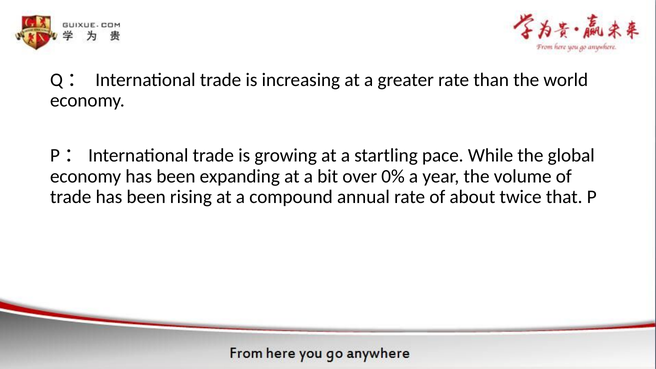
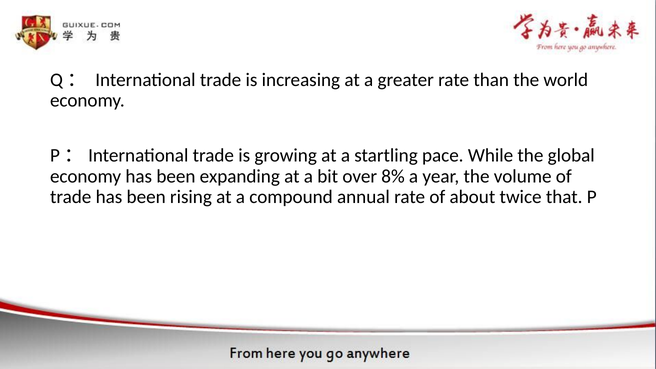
0%: 0% -> 8% (393, 176)
